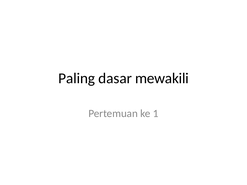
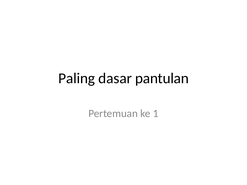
mewakili: mewakili -> pantulan (162, 78)
